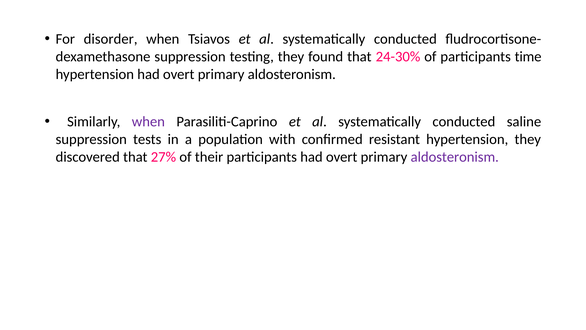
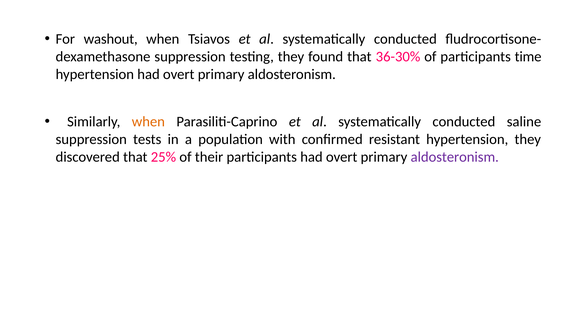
disorder: disorder -> washout (111, 39)
24-30%: 24-30% -> 36-30% (398, 57)
when colour: purple -> orange (148, 122)
27%: 27% -> 25% (163, 157)
